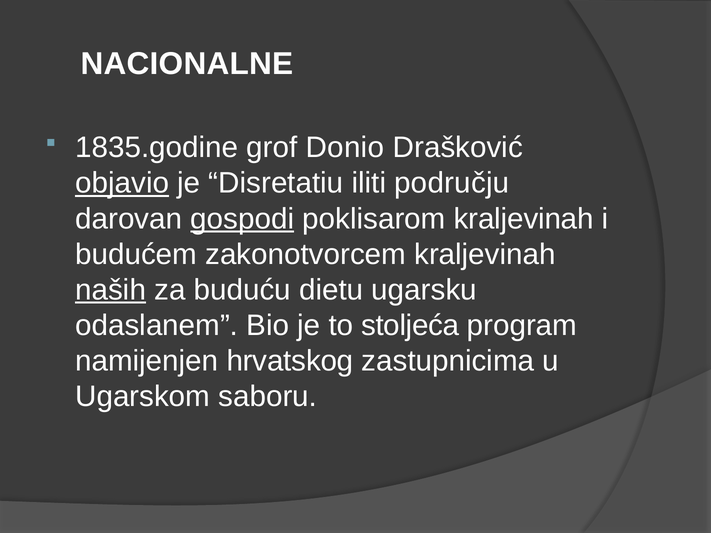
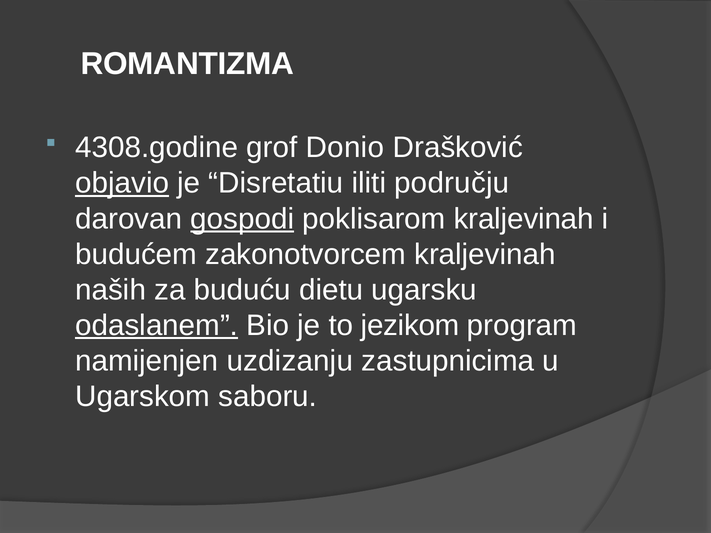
NACIONALNE: NACIONALNE -> ROMANTIZMA (187, 64)
1835.godine: 1835.godine -> 4308.godine (157, 148)
naših underline: present -> none (111, 290)
odaslanem underline: none -> present (157, 326)
stoljeća: stoljeća -> jezikom (410, 326)
hrvatskog: hrvatskog -> uzdizanju (290, 361)
